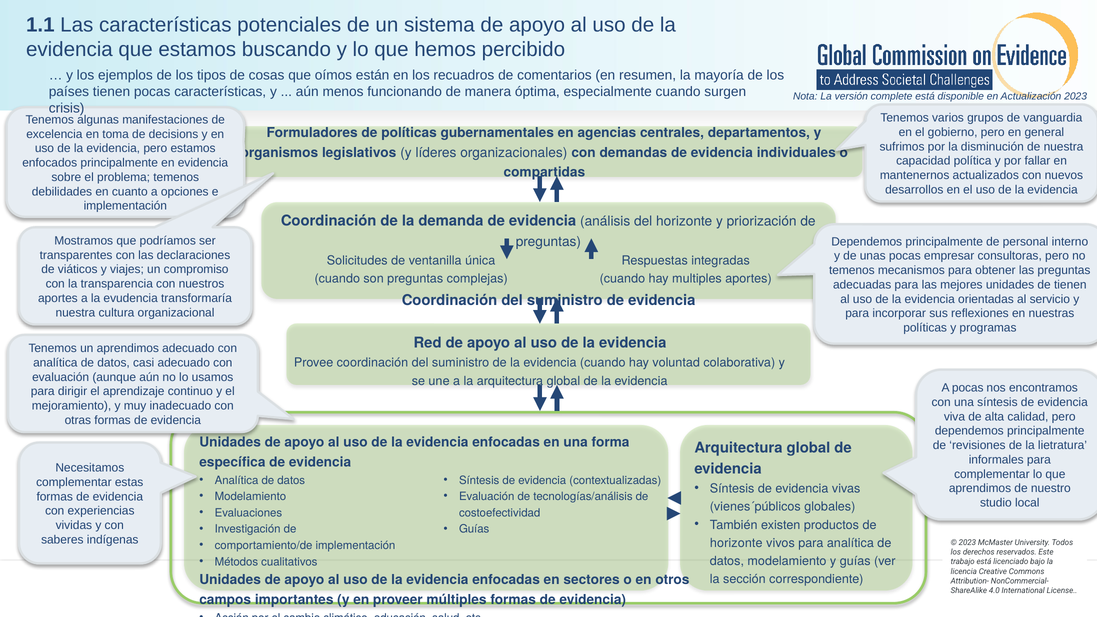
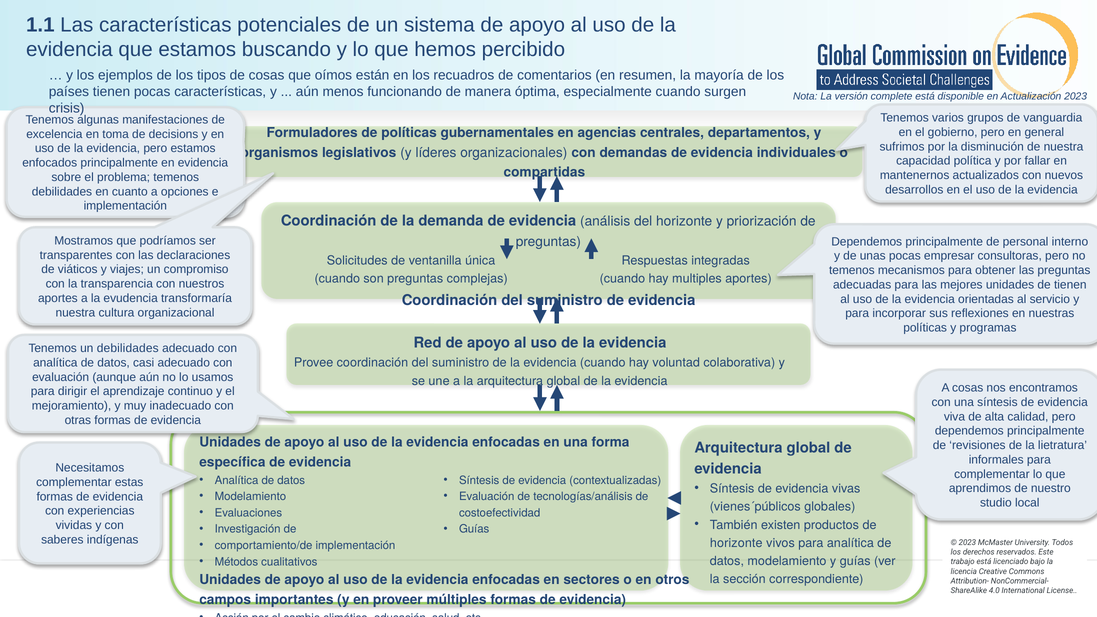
un aprendimos: aprendimos -> debilidades (128, 348)
A pocas: pocas -> cosas (968, 388)
